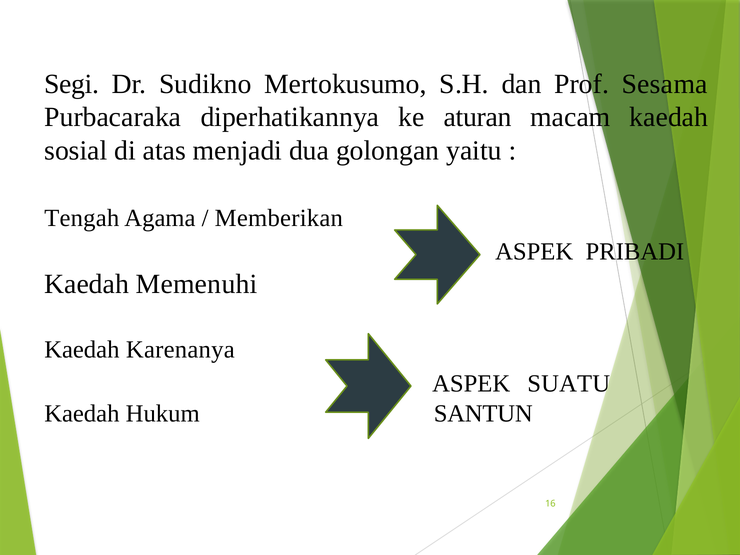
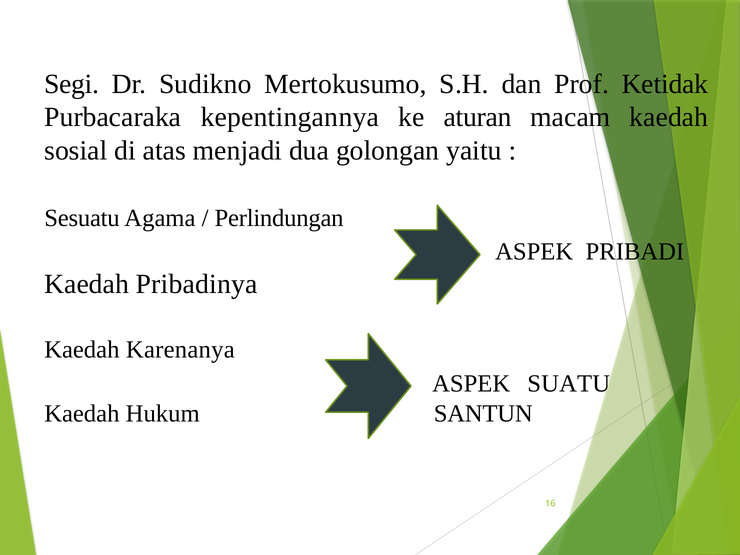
Sesama: Sesama -> Ketidak (665, 84)
diperhatikannya: diperhatikannya -> kepentingannya (290, 117)
Tengah: Tengah -> Sesuatu (82, 218)
Memberikan: Memberikan -> Perlindungan (279, 218)
Memenuhi: Memenuhi -> Pribadinya (197, 284)
